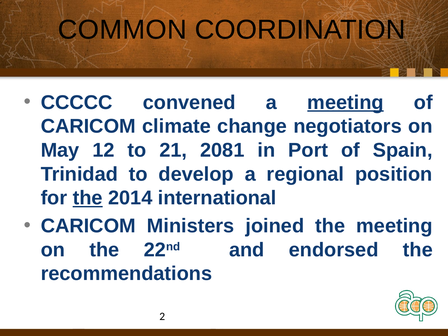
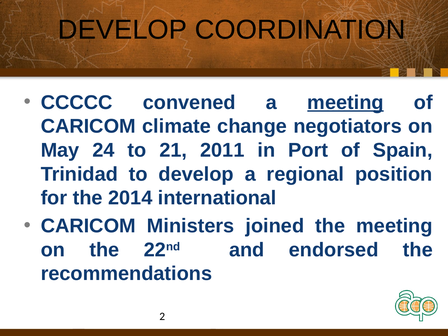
COMMON: COMMON -> DEVELOP (123, 30)
12: 12 -> 24 (104, 150)
2081: 2081 -> 2011 (222, 150)
the underline: present -> none (88, 198)
